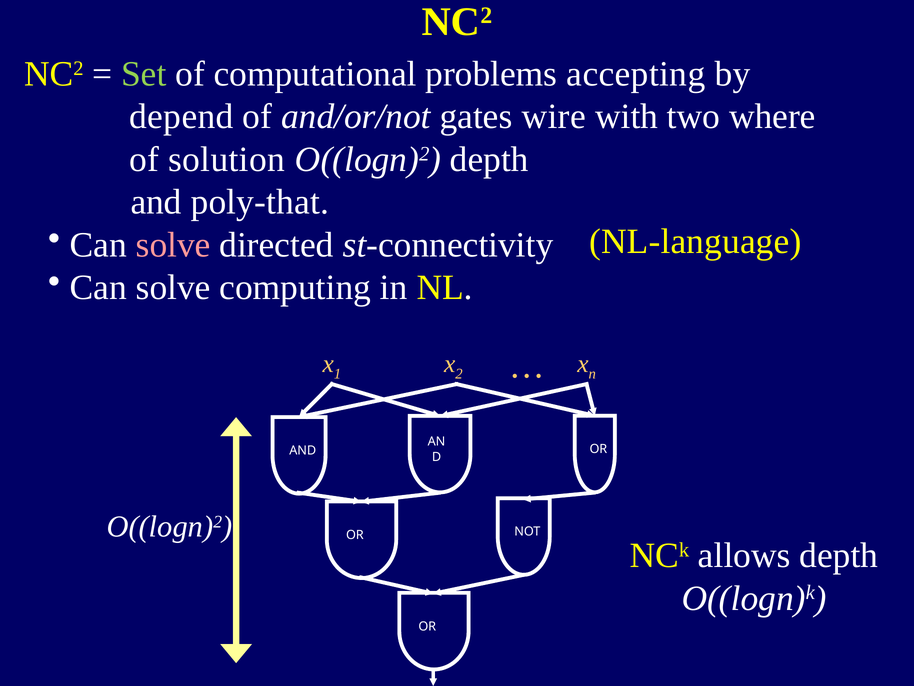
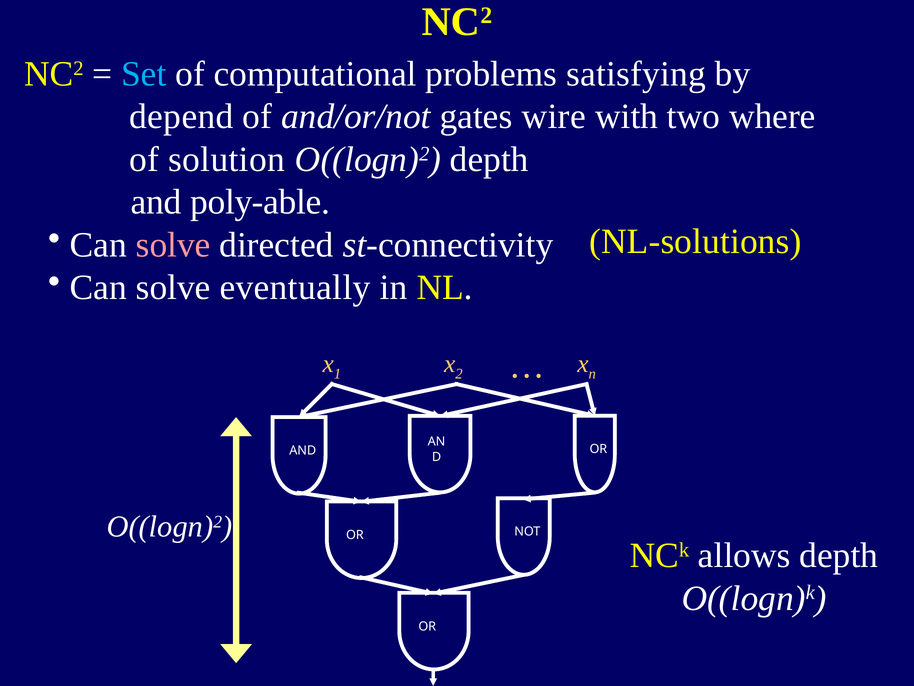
Set colour: light green -> light blue (144, 74)
accepting: accepting -> satisfying (636, 74)
poly-that: poly-that -> poly-able (260, 202)
NL-language: NL-language -> NL-solutions (695, 242)
computing: computing -> eventually (295, 287)
